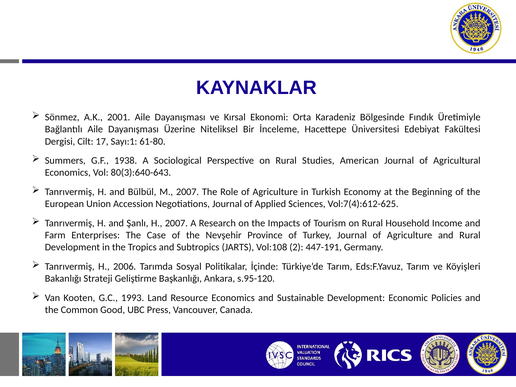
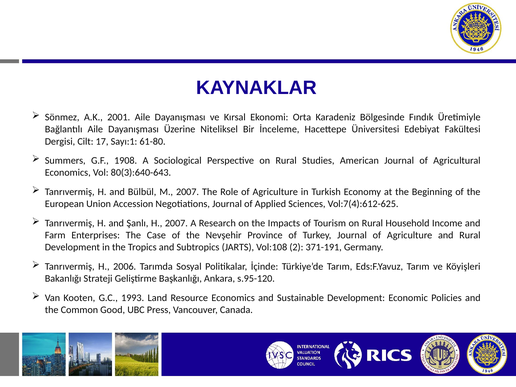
1938: 1938 -> 1908 (126, 161)
447-191: 447-191 -> 371-191 (324, 247)
